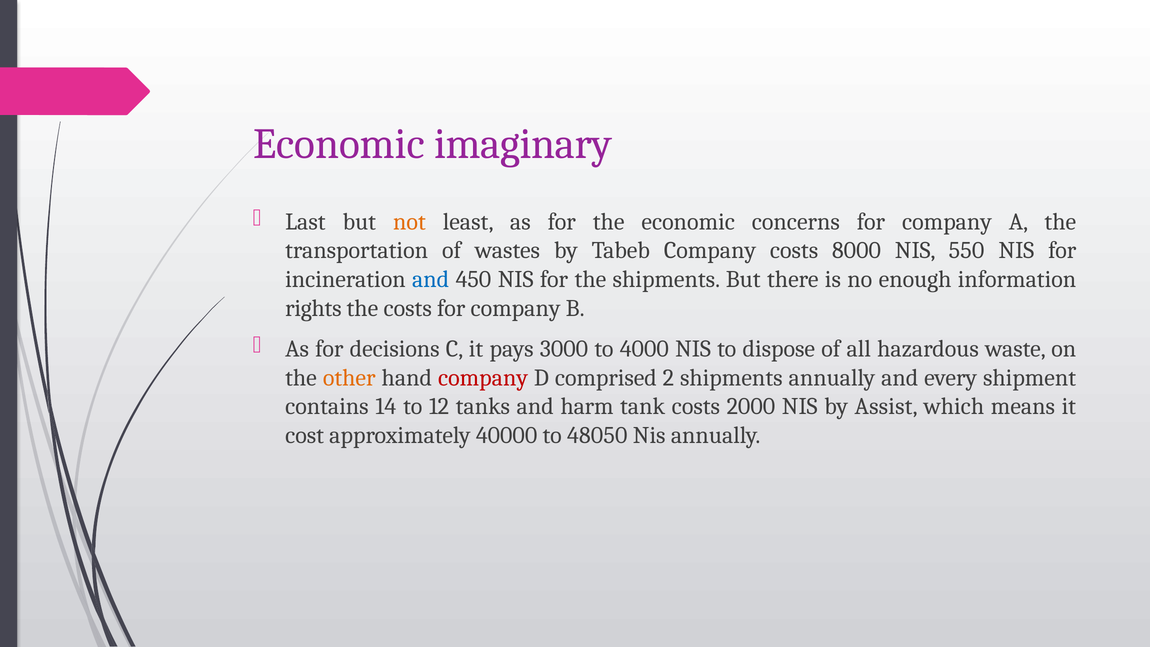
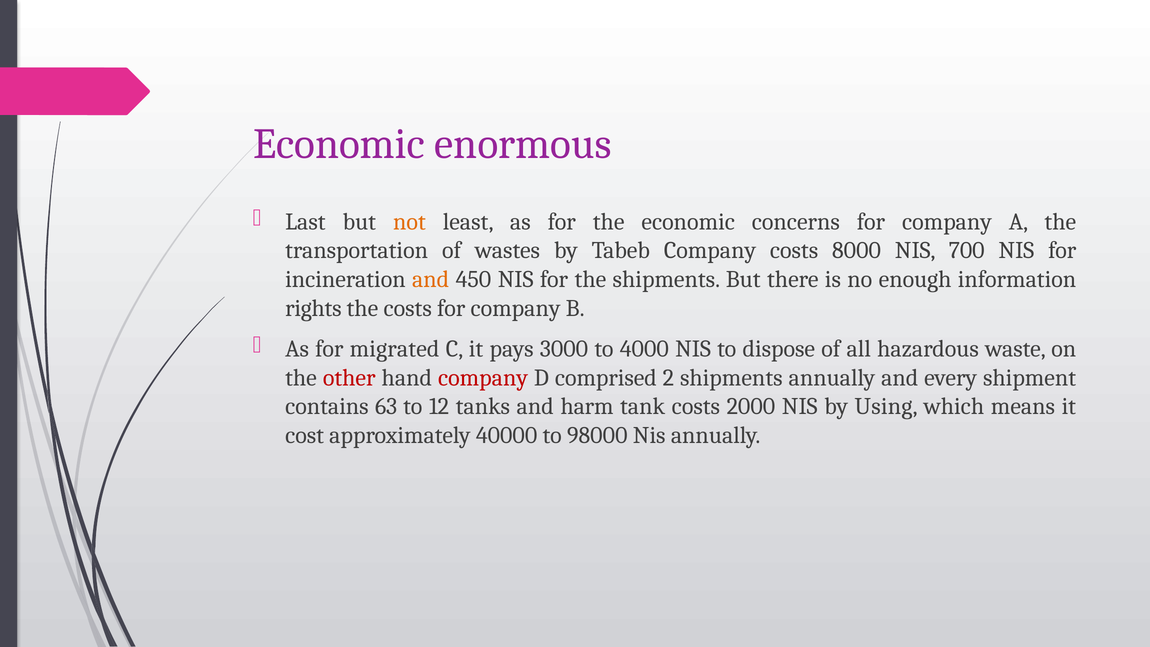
imaginary: imaginary -> enormous (523, 144)
550: 550 -> 700 (967, 250)
and colour: blue -> orange (431, 279)
decisions: decisions -> migrated (395, 349)
other colour: orange -> red (349, 378)
14: 14 -> 63 (386, 406)
Assist: Assist -> Using (886, 406)
48050: 48050 -> 98000 (597, 435)
